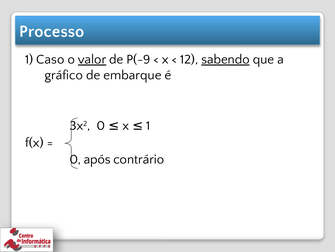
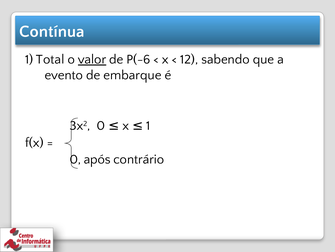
Processo: Processo -> Contínua (52, 31)
Caso: Caso -> Total (50, 59)
P(-9: P(-9 -> P(-6 (138, 59)
sabendo underline: present -> none (225, 59)
gráfico: gráfico -> evento (64, 75)
